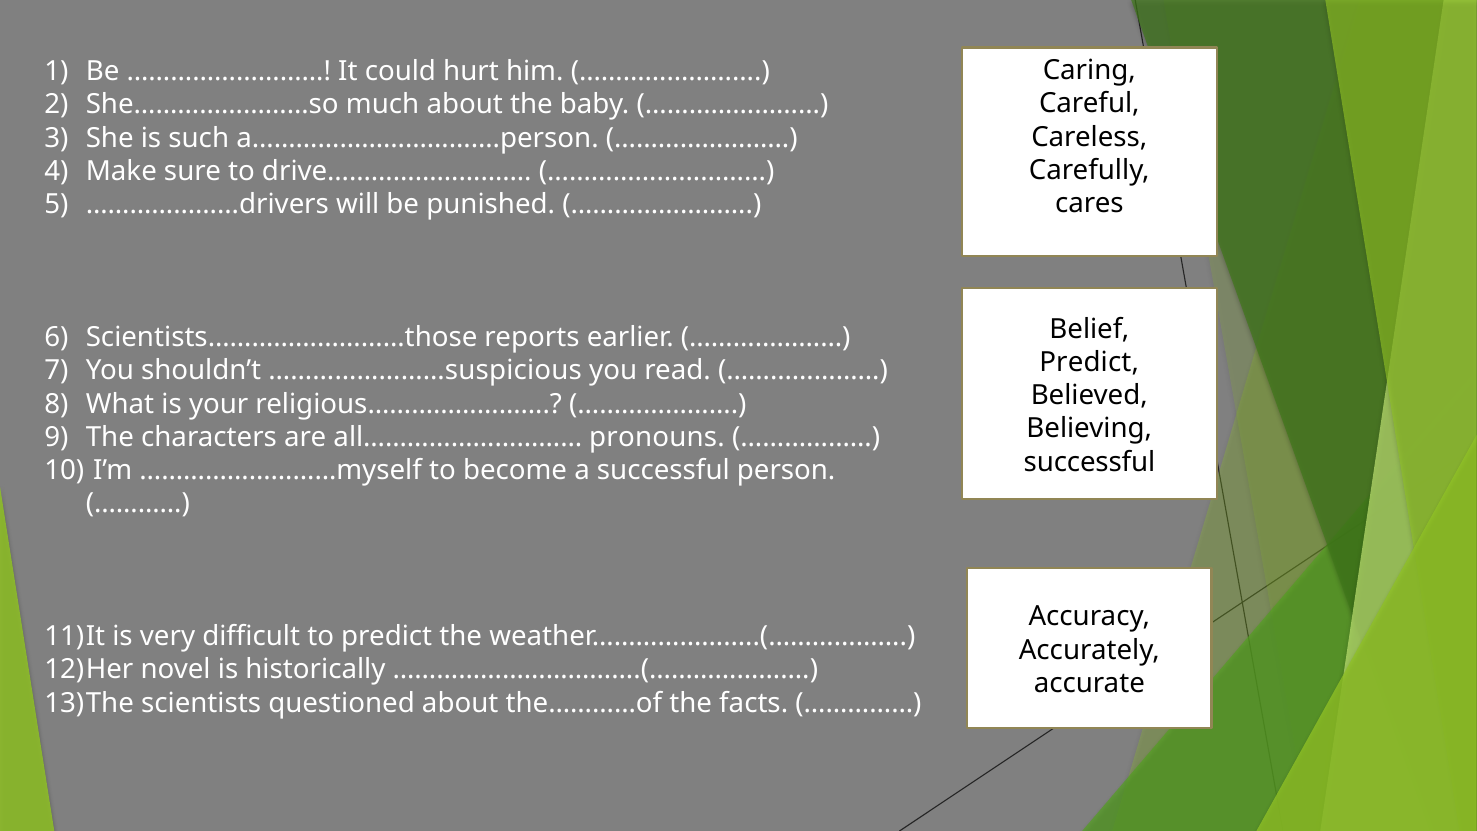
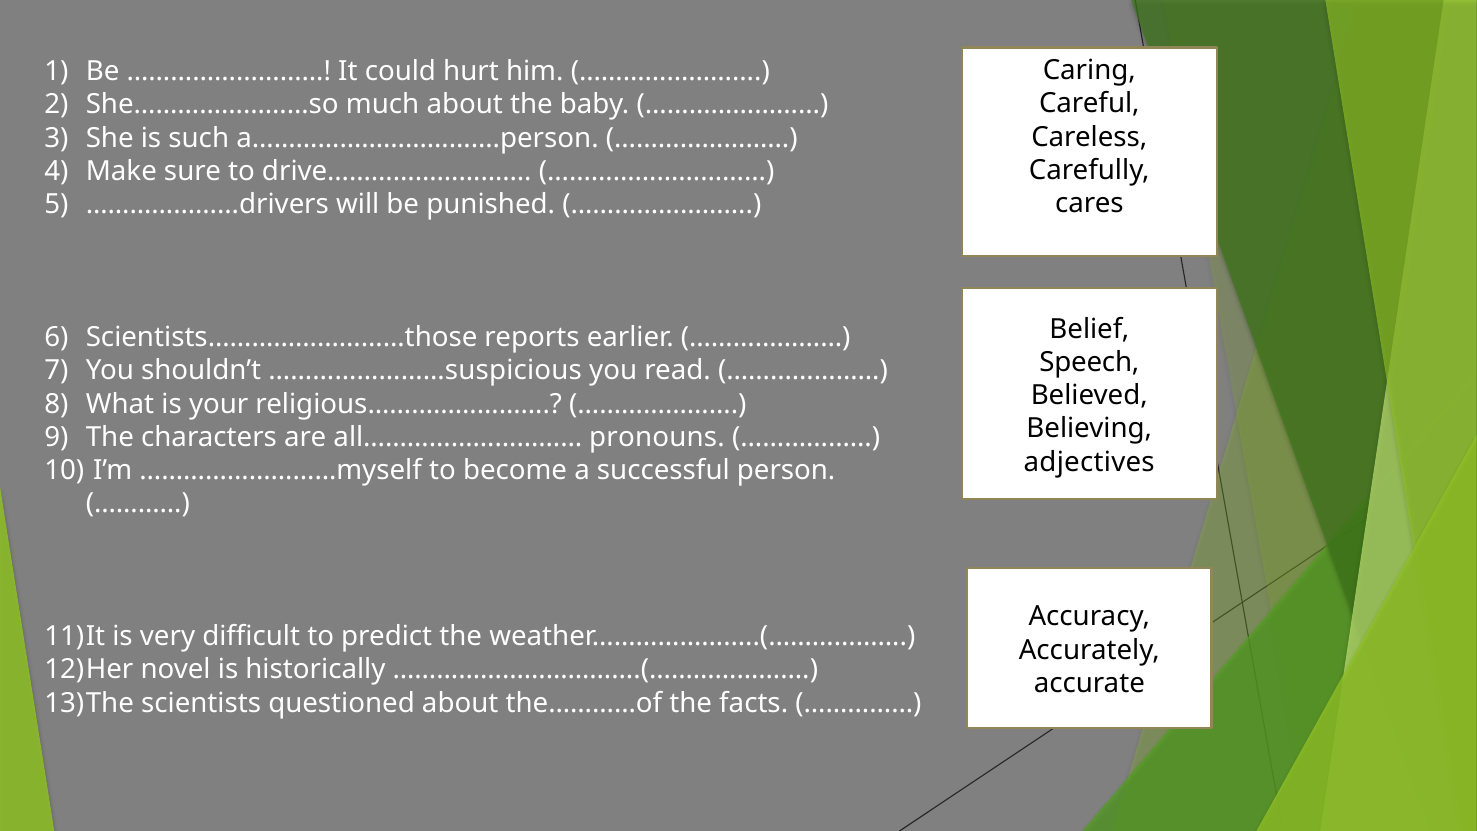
Predict: Predict -> Speech (1089, 362)
successful: successful -> adjectives (1089, 462)
